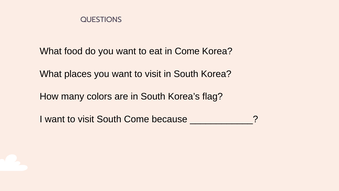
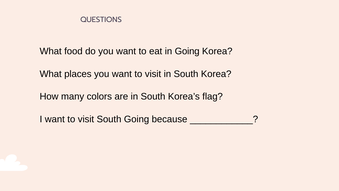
in Come: Come -> Going (187, 51)
South Come: Come -> Going (137, 119)
